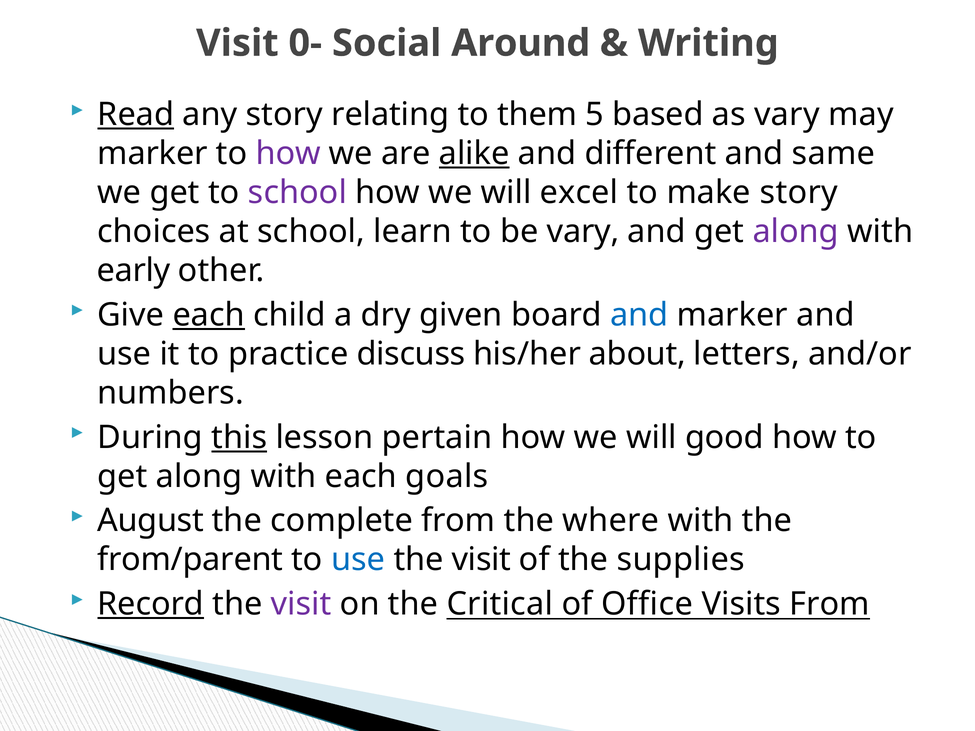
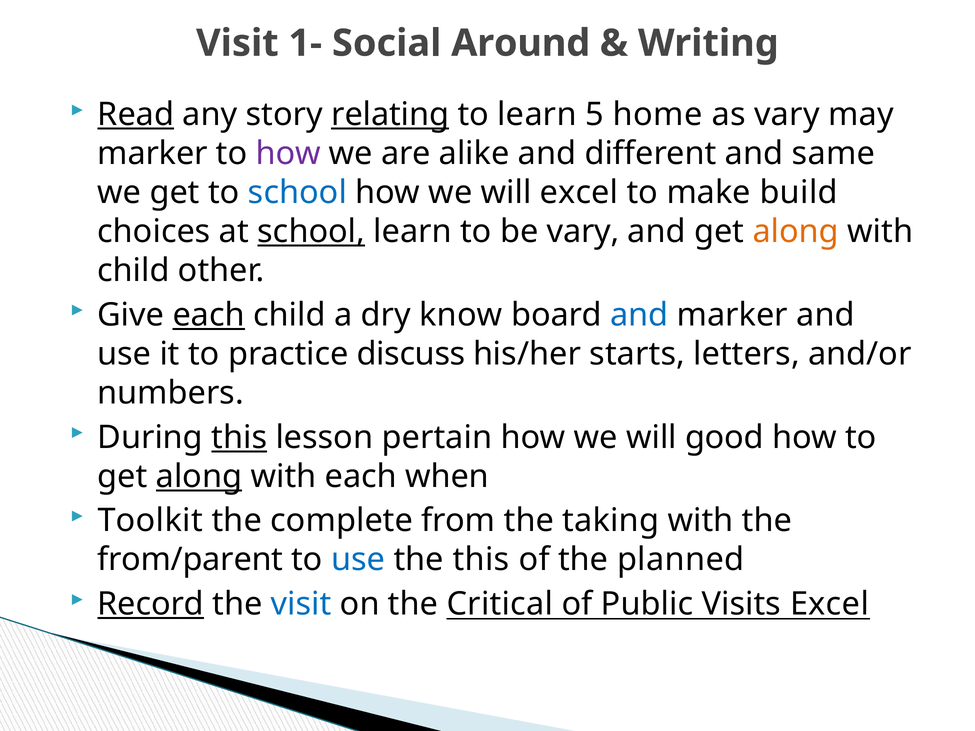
0-: 0- -> 1- (305, 43)
relating underline: none -> present (390, 115)
to them: them -> learn (537, 115)
based: based -> home (658, 115)
alike underline: present -> none (474, 154)
school colour: purple -> blue (297, 193)
make story: story -> build (799, 193)
school underline: none -> present (311, 232)
along colour: purple -> orange (796, 232)
early: early -> child (134, 271)
given: given -> know (461, 315)
about: about -> starts (637, 354)
along underline: none -> present (199, 477)
goals: goals -> when (447, 477)
August: August -> Toolkit (150, 521)
where: where -> taking (611, 521)
visit: visit -> this (481, 560)
supplies: supplies -> planned (681, 560)
visit colour: purple -> blue (301, 604)
Office: Office -> Public (647, 604)
Visits From: From -> Excel (829, 604)
